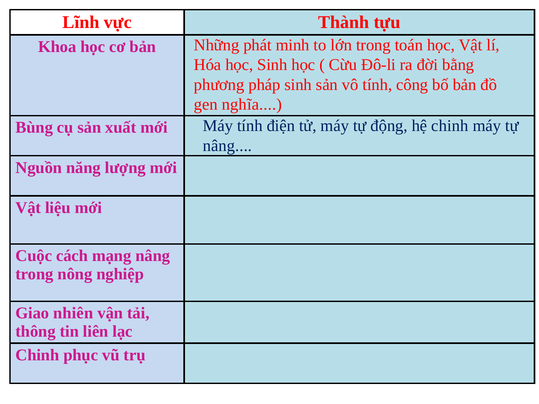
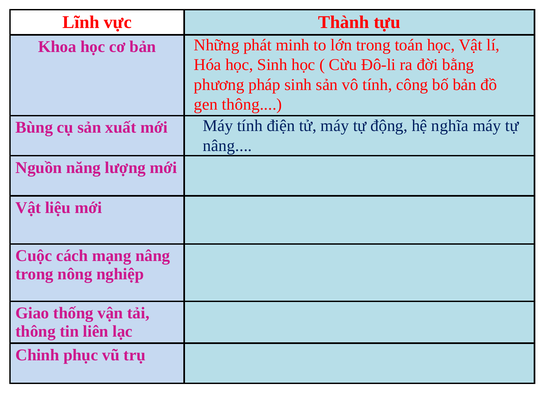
gen nghĩa: nghĩa -> thông (252, 104)
hệ chinh: chinh -> nghĩa (450, 126)
nhiên: nhiên -> thống (73, 313)
